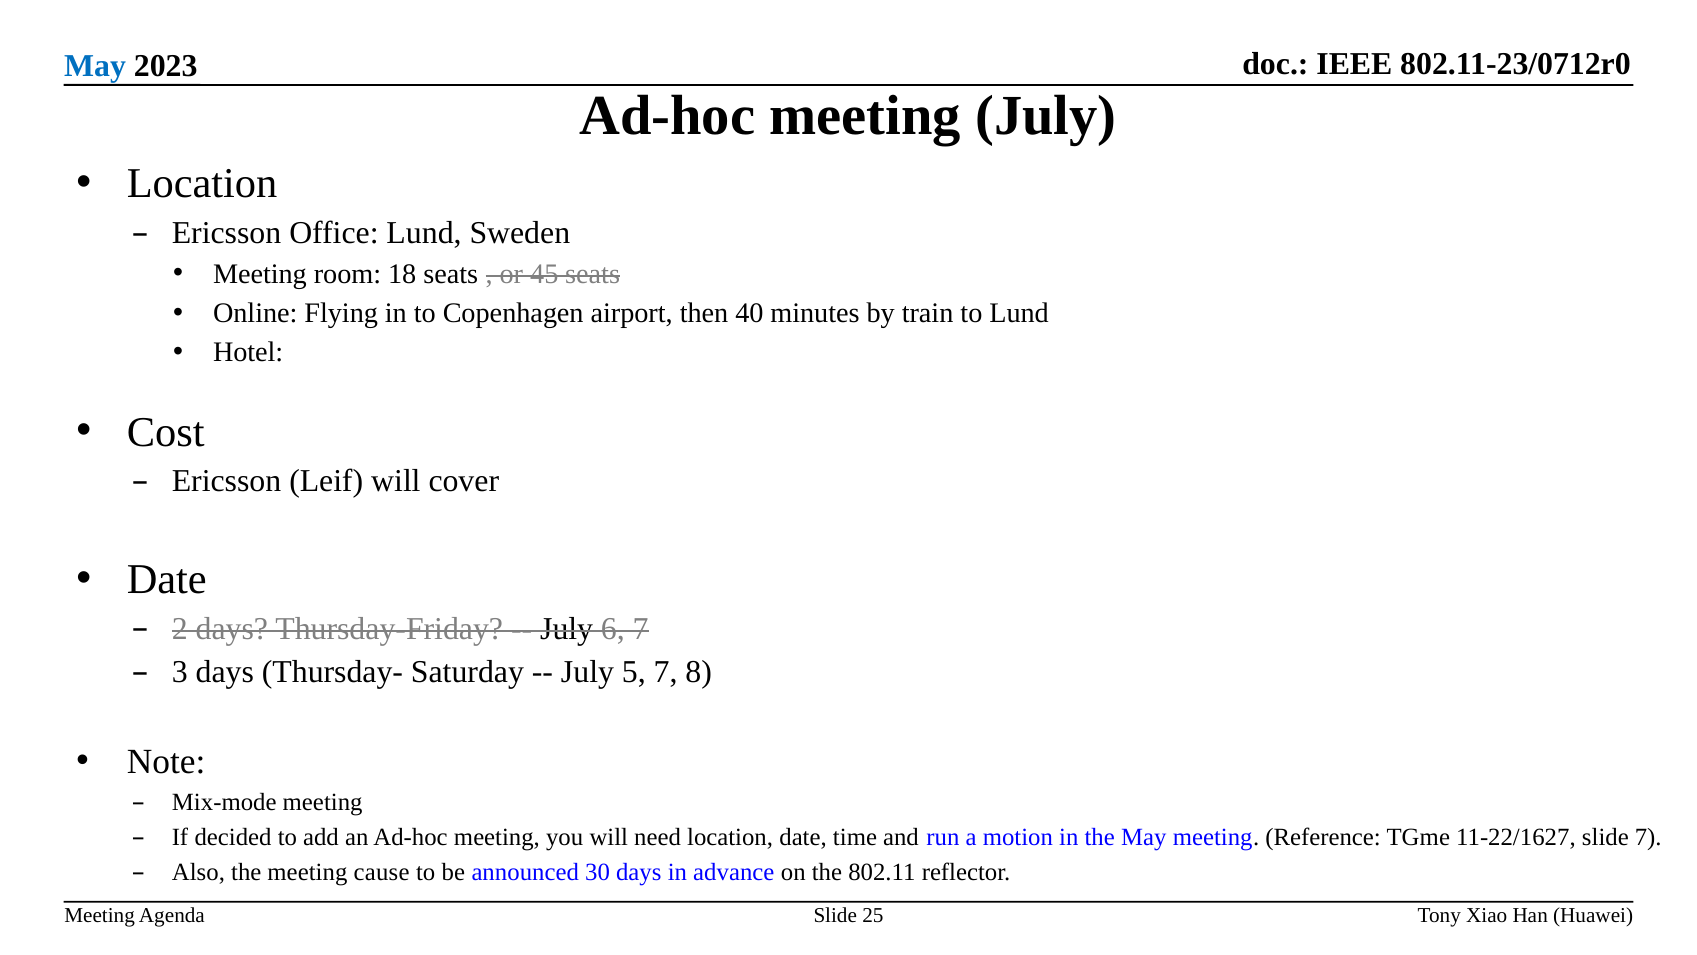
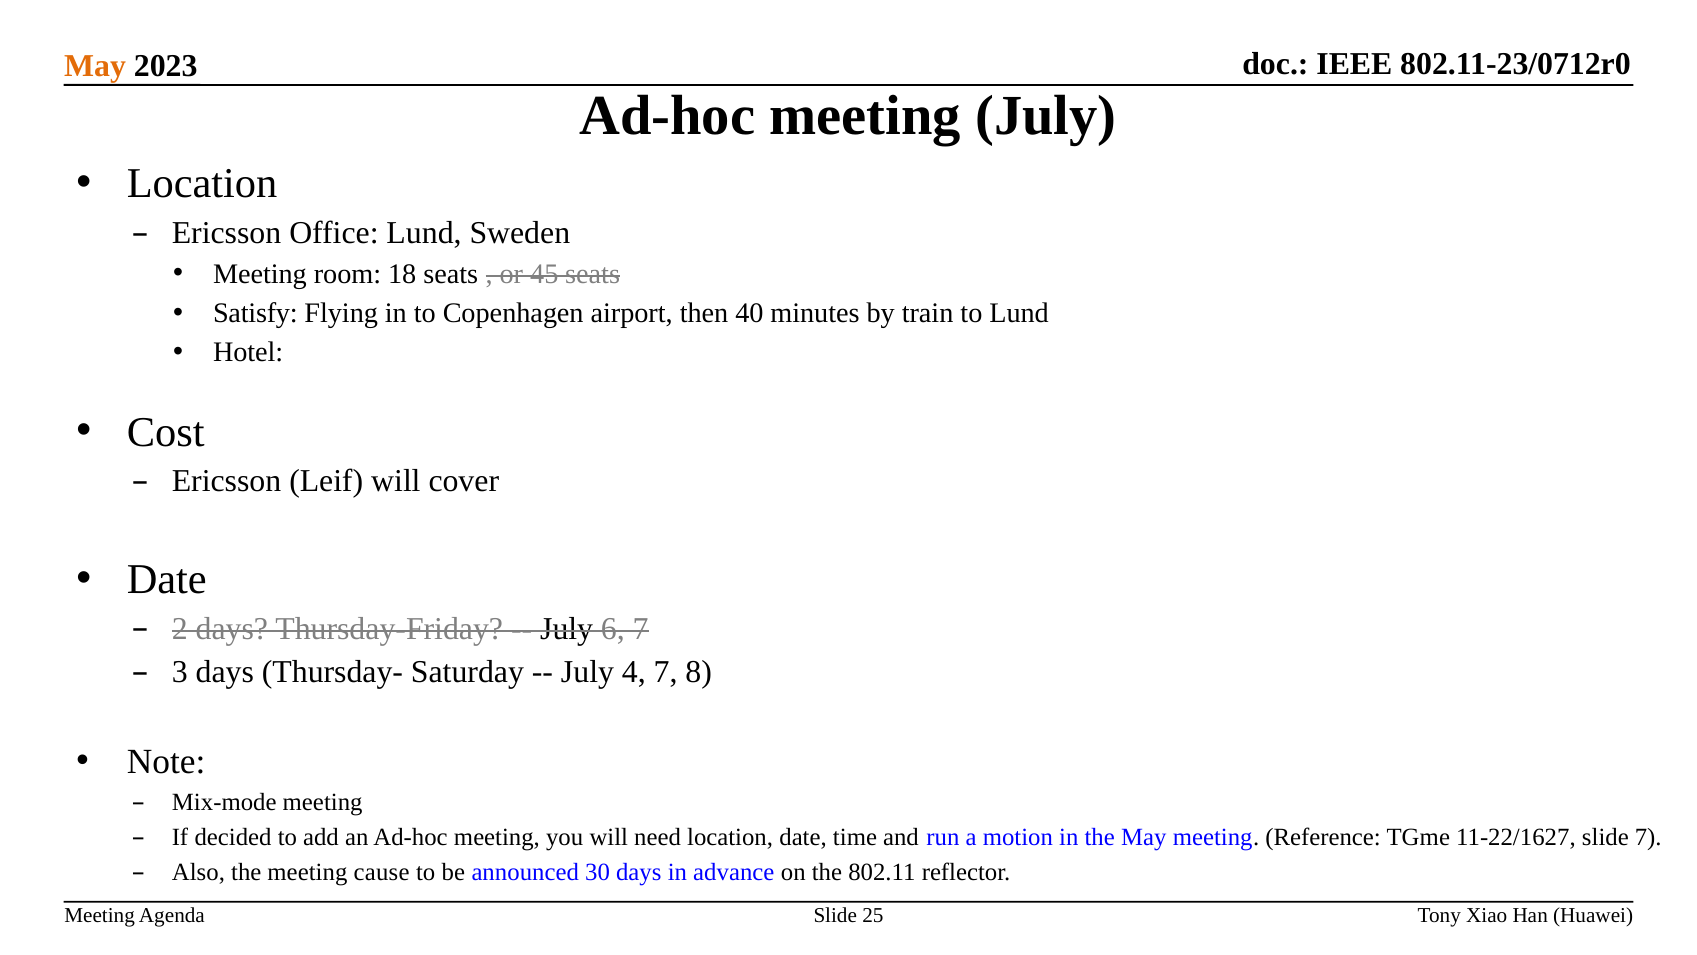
May colour: blue -> orange (95, 66)
Online: Online -> Satisfy (255, 313)
5: 5 -> 4 (634, 672)
